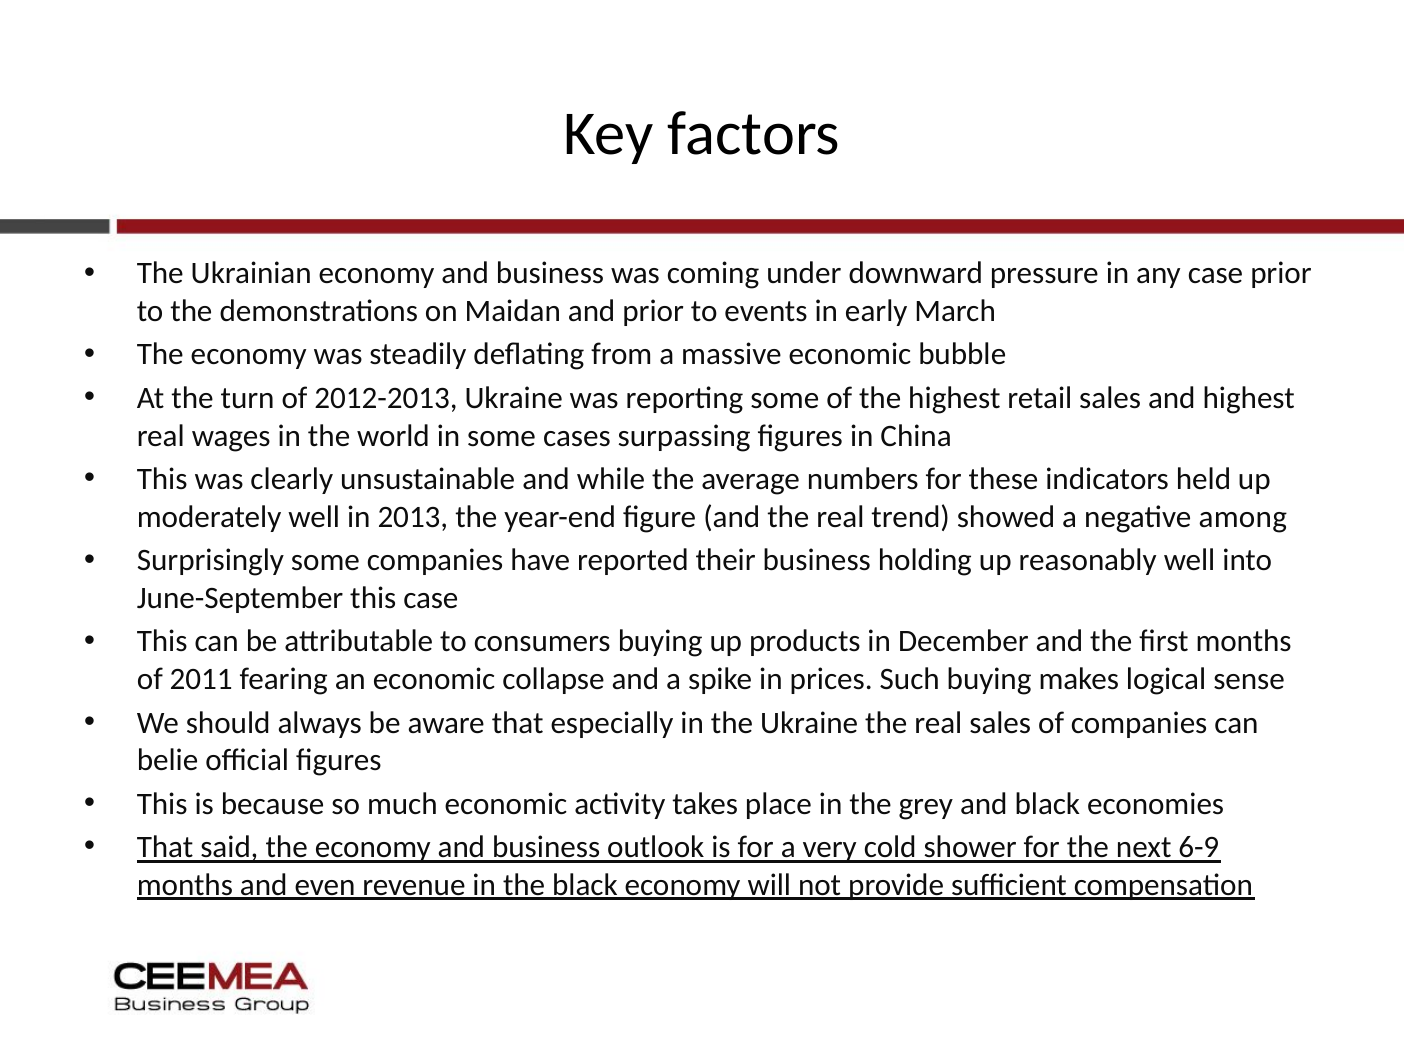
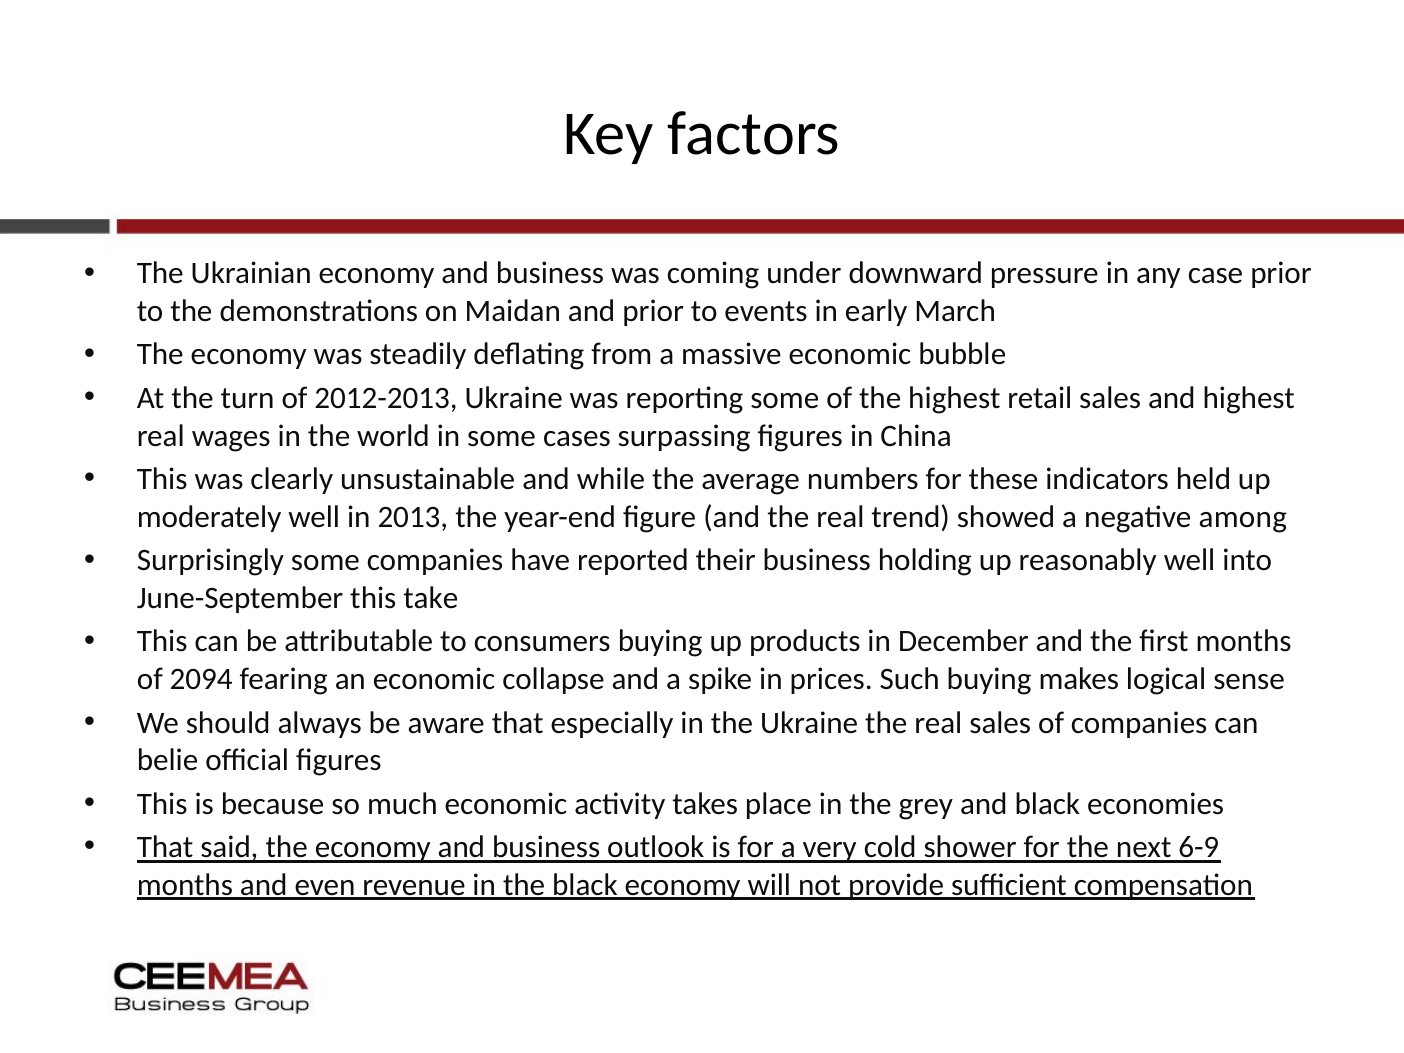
this case: case -> take (431, 598)
2011: 2011 -> 2094 (201, 679)
